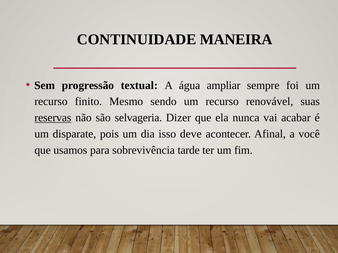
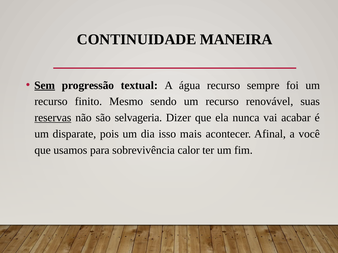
Sem underline: none -> present (45, 85)
água ampliar: ampliar -> recurso (224, 85)
deve: deve -> mais (191, 134)
tarde: tarde -> calor (189, 150)
